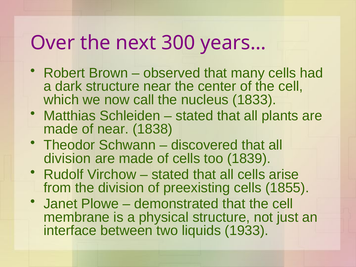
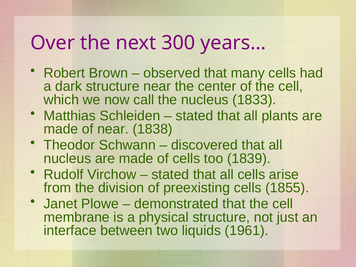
division: division -> nucleus (67, 158)
1933: 1933 -> 1961 (247, 231)
